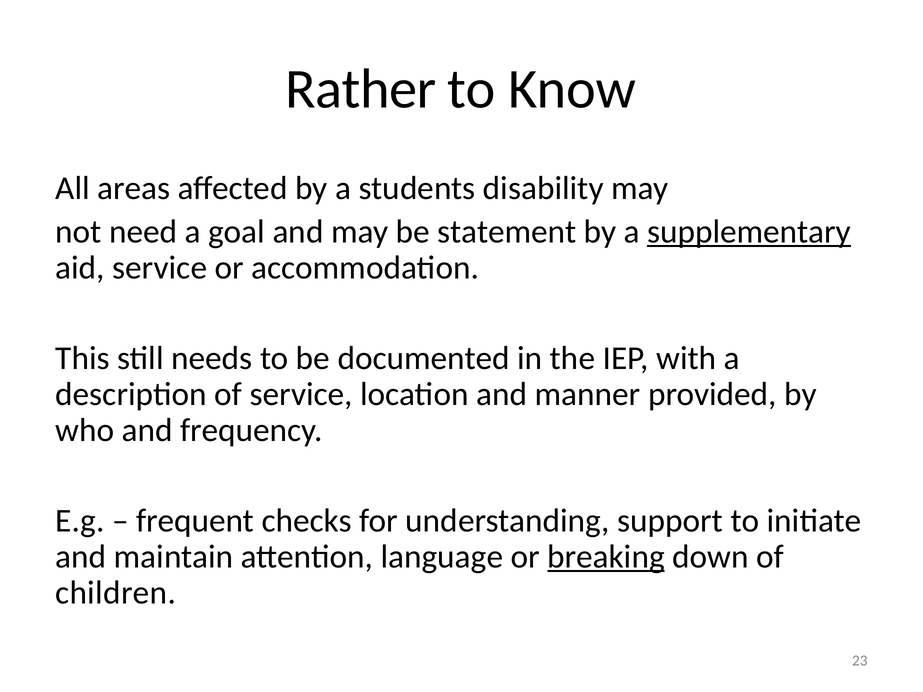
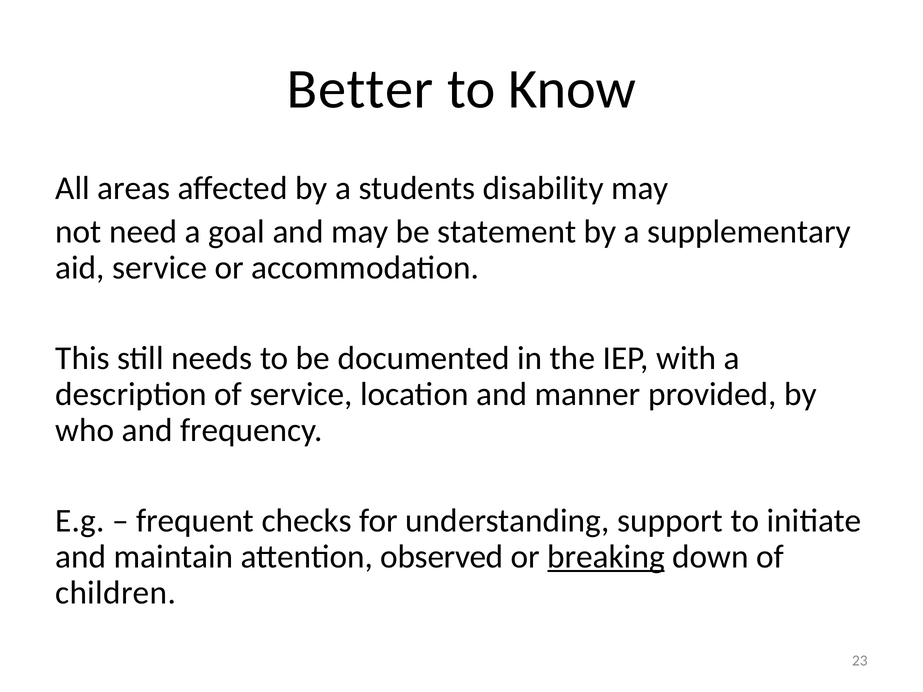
Rather: Rather -> Better (360, 89)
supplementary underline: present -> none (749, 232)
language: language -> observed (442, 557)
